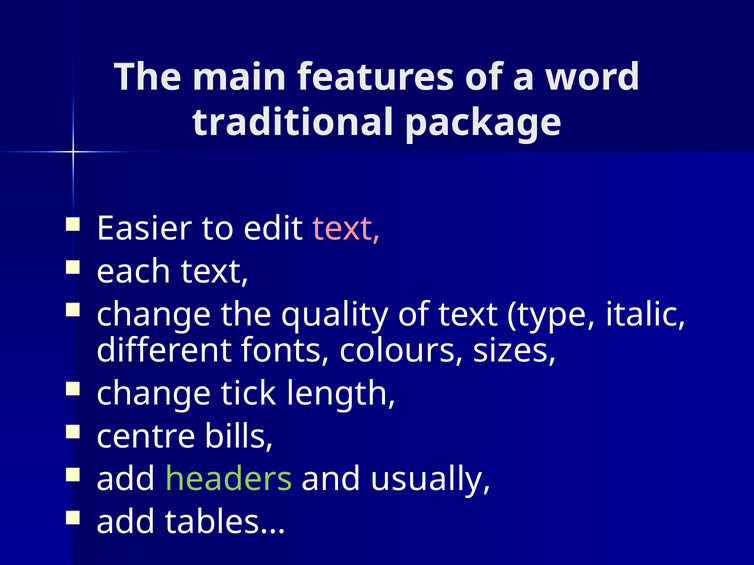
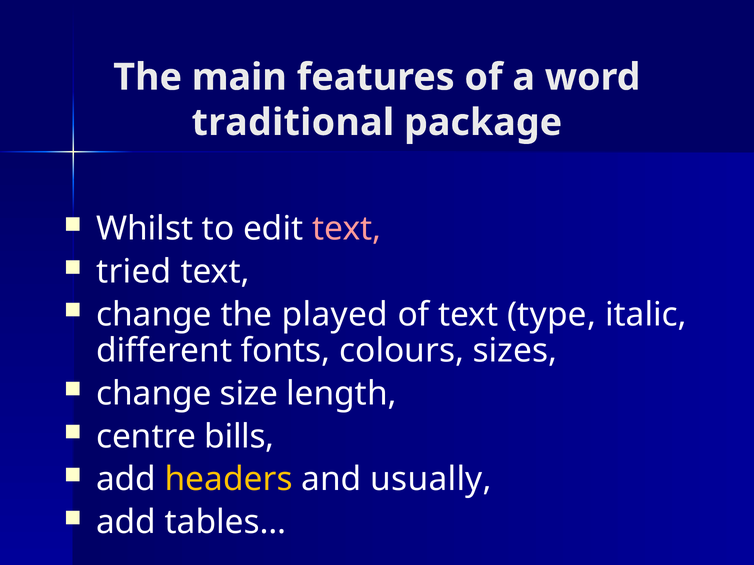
Easier: Easier -> Whilst (145, 229)
each: each -> tried (134, 272)
quality: quality -> played (335, 315)
tick: tick -> size (249, 394)
headers colour: light green -> yellow (229, 480)
